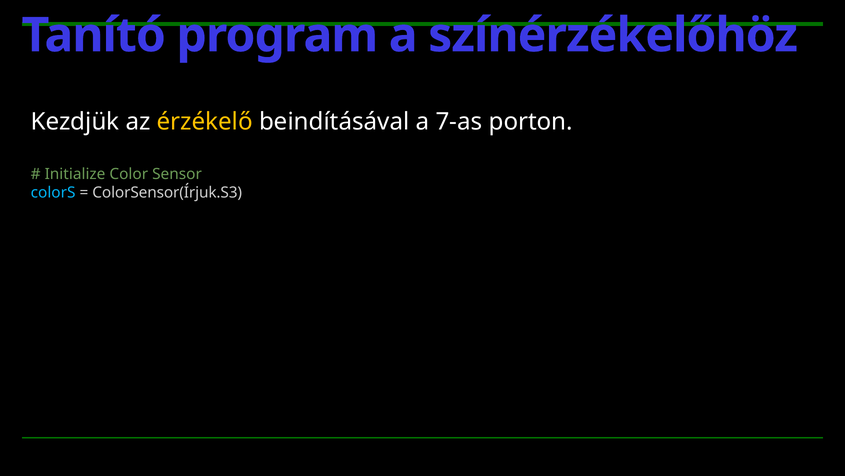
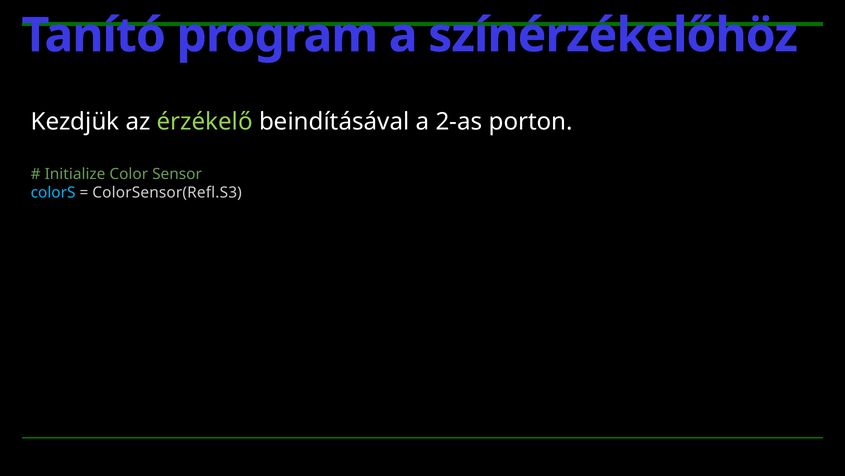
érzékelő colour: yellow -> light green (205, 122)
7-as: 7-as -> 2-as (459, 122)
ColorSensor(Írjuk.S3: ColorSensor(Írjuk.S3 -> ColorSensor(Refl.S3 (167, 192)
